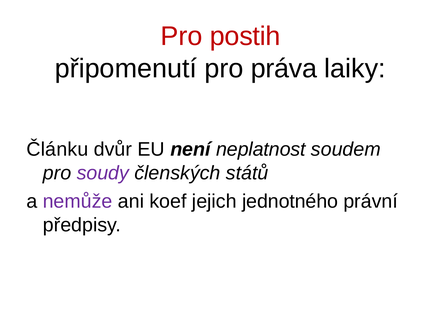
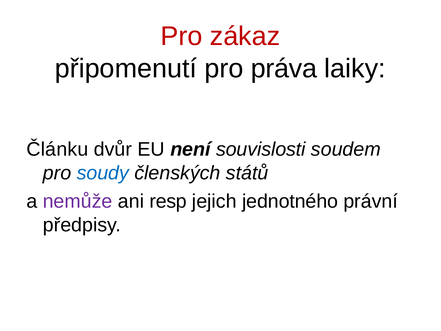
postih: postih -> zákaz (245, 36)
neplatnost: neplatnost -> souvislosti (261, 149)
soudy colour: purple -> blue (103, 173)
koef: koef -> resp (168, 201)
